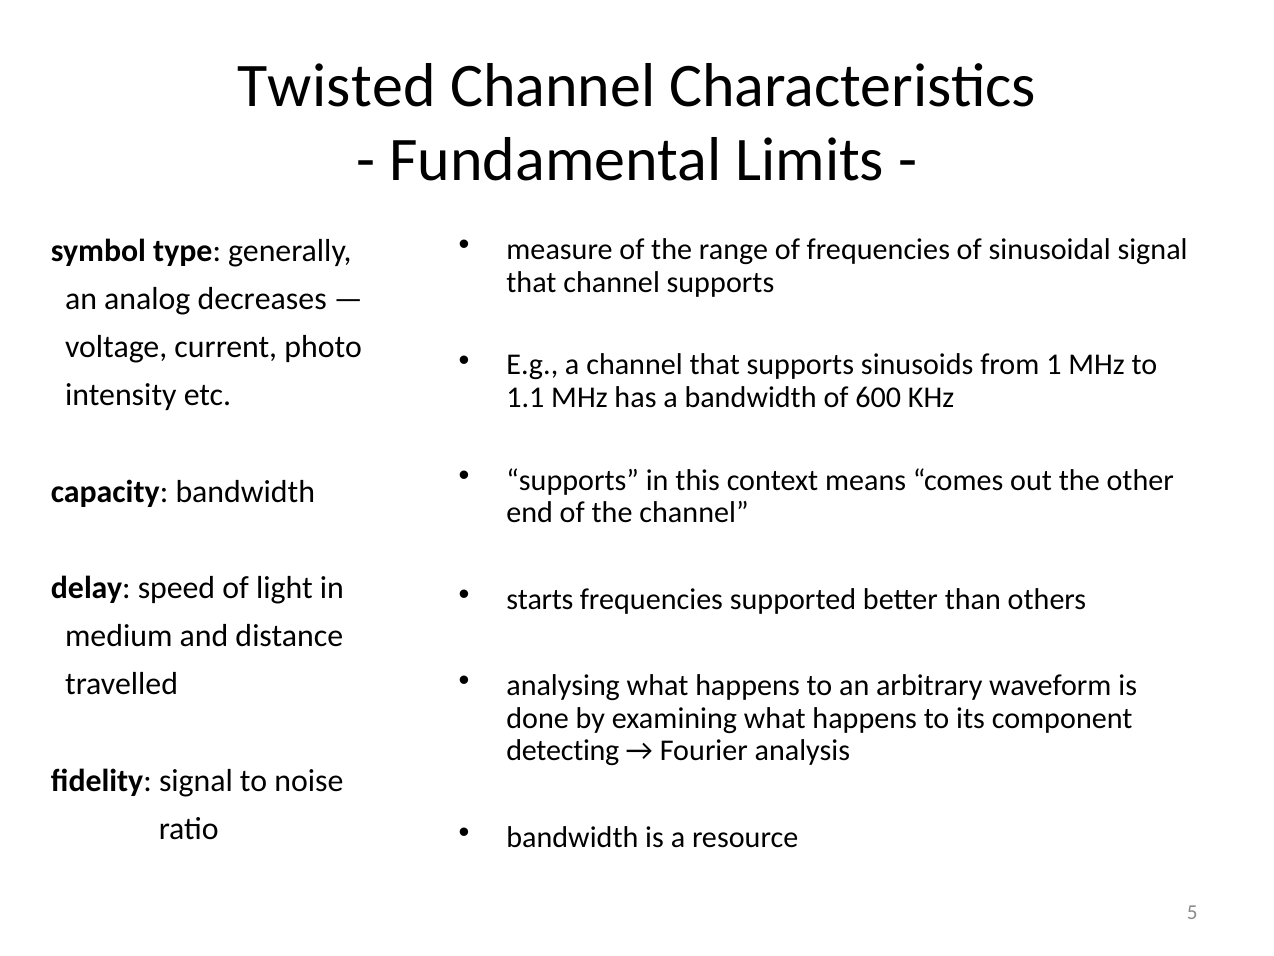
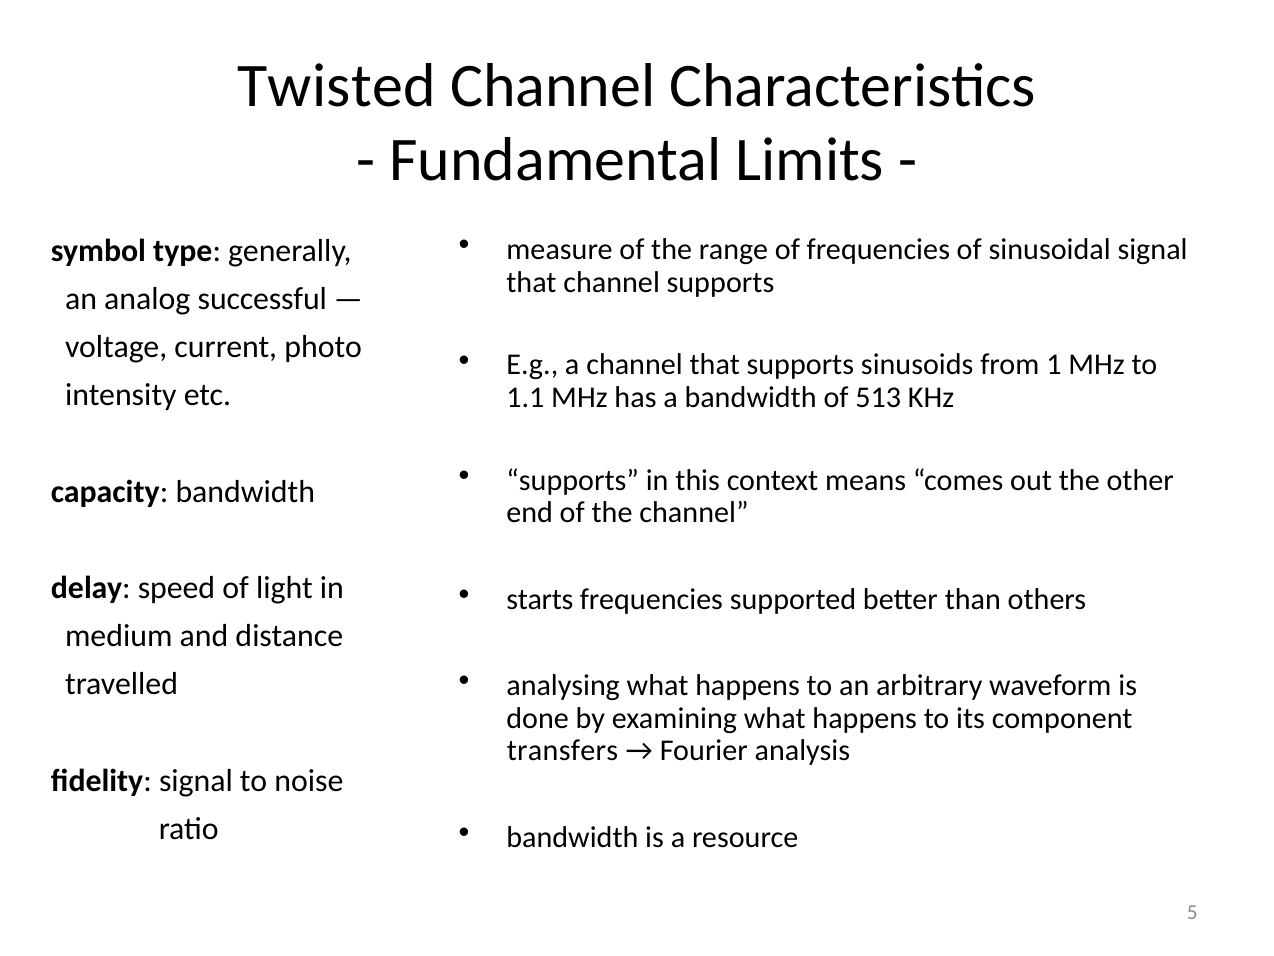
decreases: decreases -> successful (262, 299)
600: 600 -> 513 (878, 397)
detecting: detecting -> transfers (562, 751)
